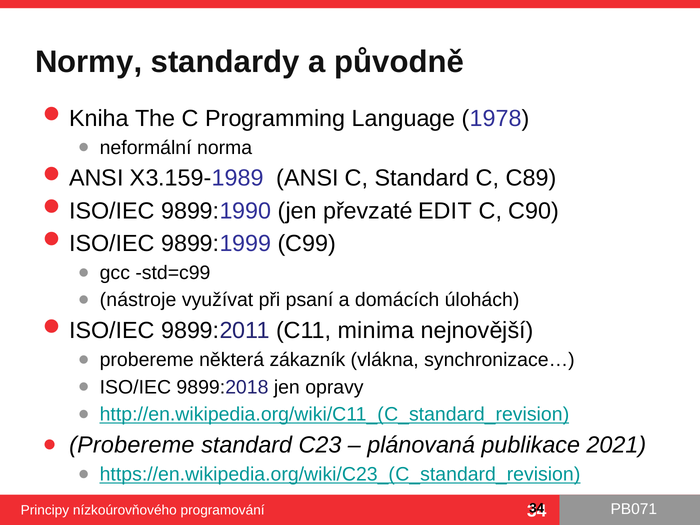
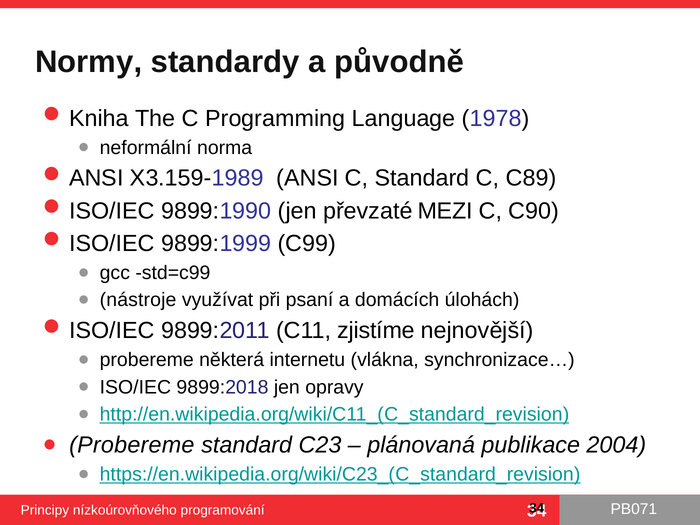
EDIT: EDIT -> MEZI (445, 211)
minima: minima -> zjistíme (376, 331)
zákazník: zákazník -> internetu (307, 360)
2021: 2021 -> 2004 (616, 445)
